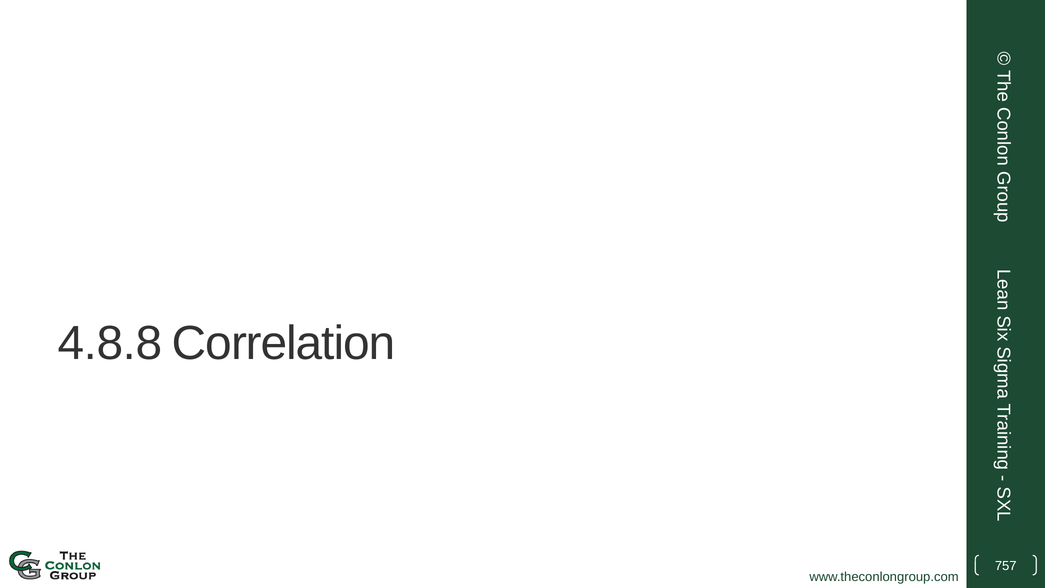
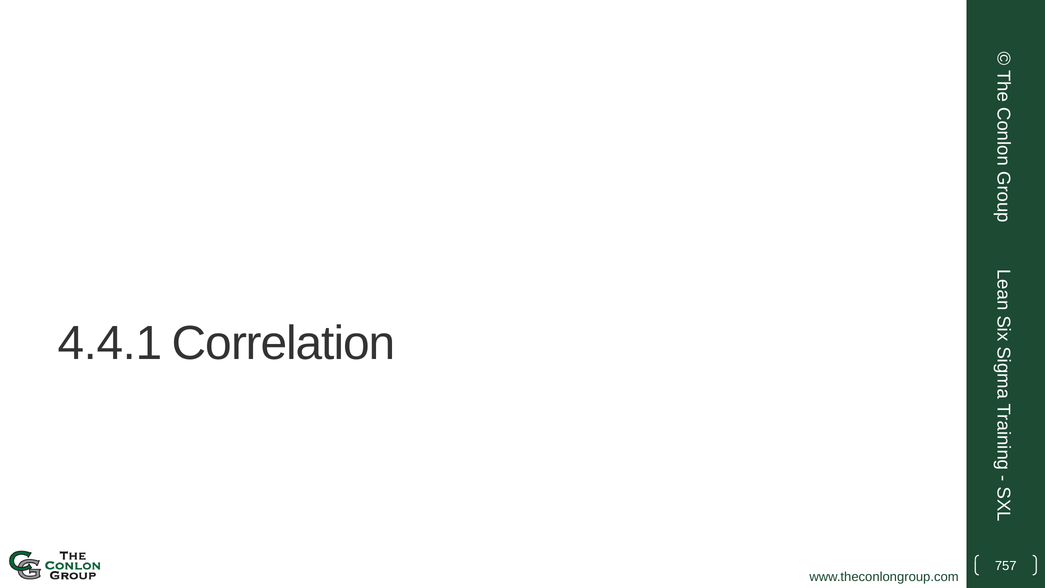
4.8.8: 4.8.8 -> 4.4.1 (110, 343)
